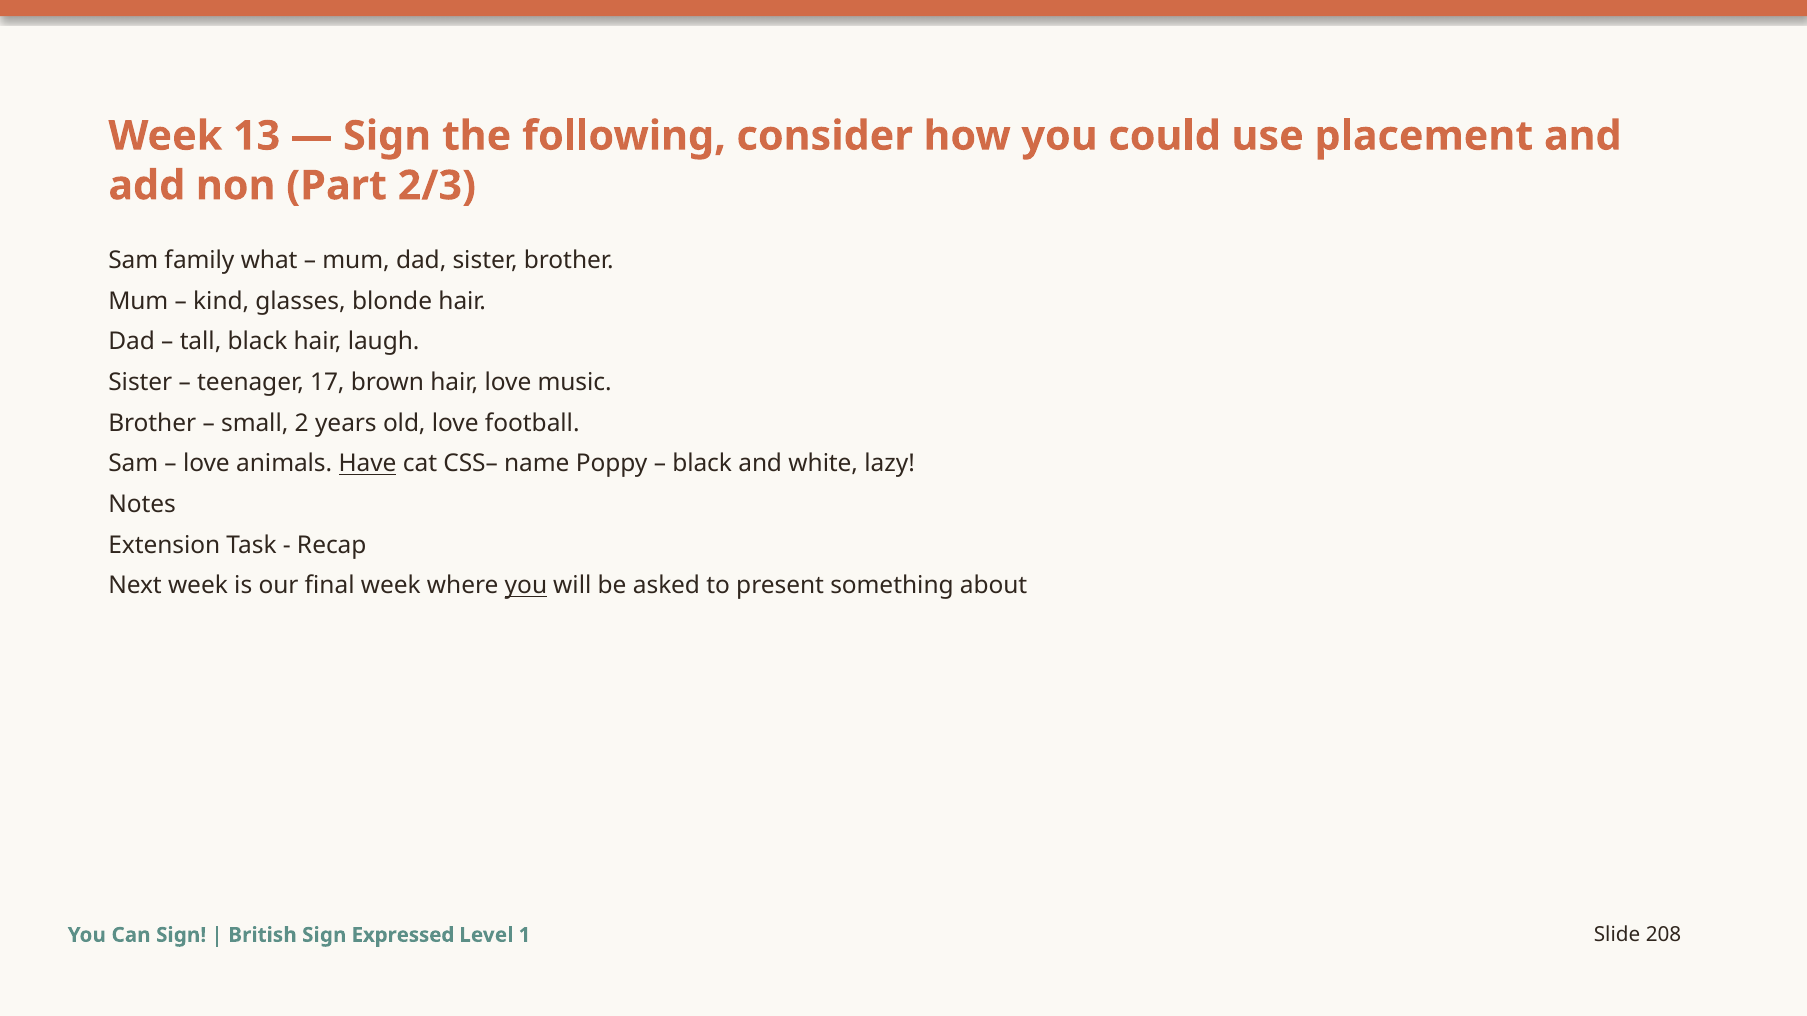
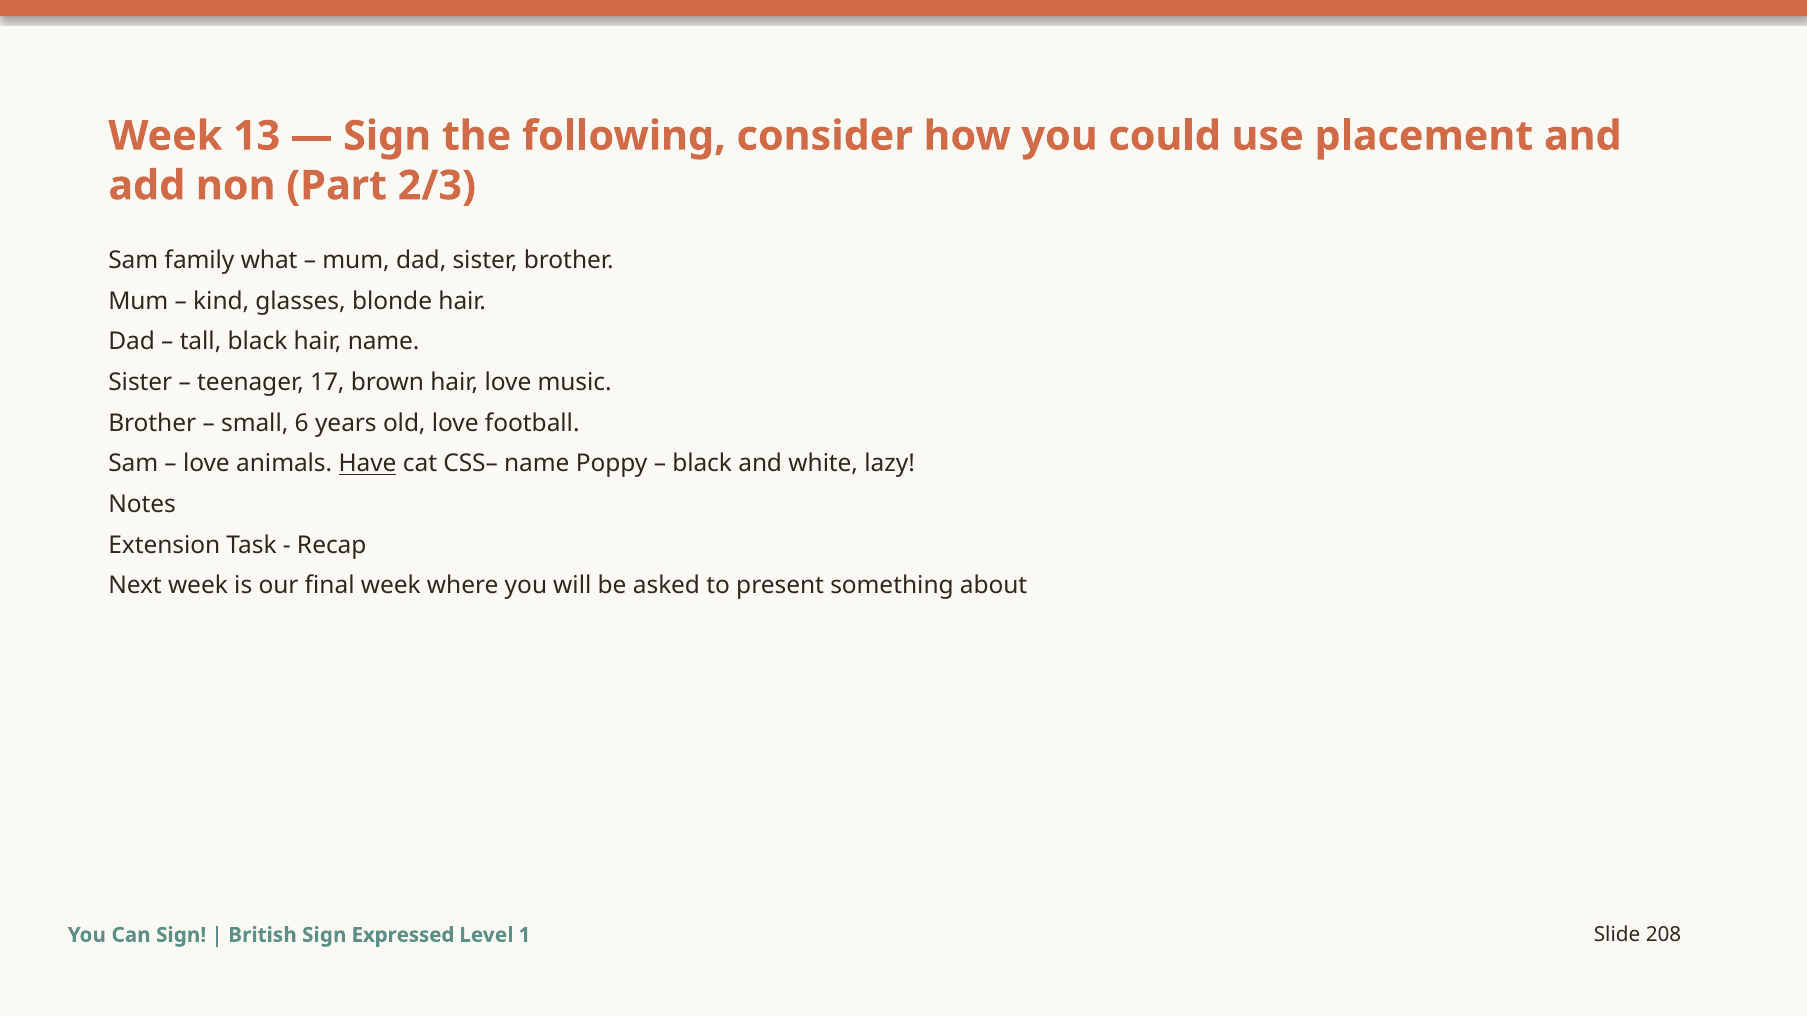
hair laugh: laugh -> name (384, 342)
2: 2 -> 6 (302, 423)
you underline: present -> none (526, 586)
